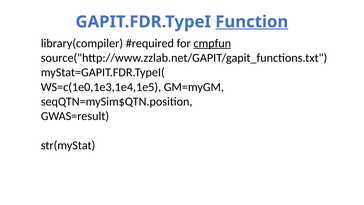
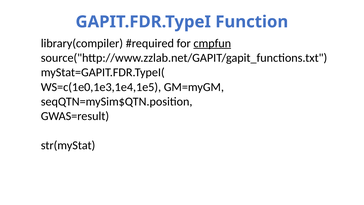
Function underline: present -> none (252, 22)
